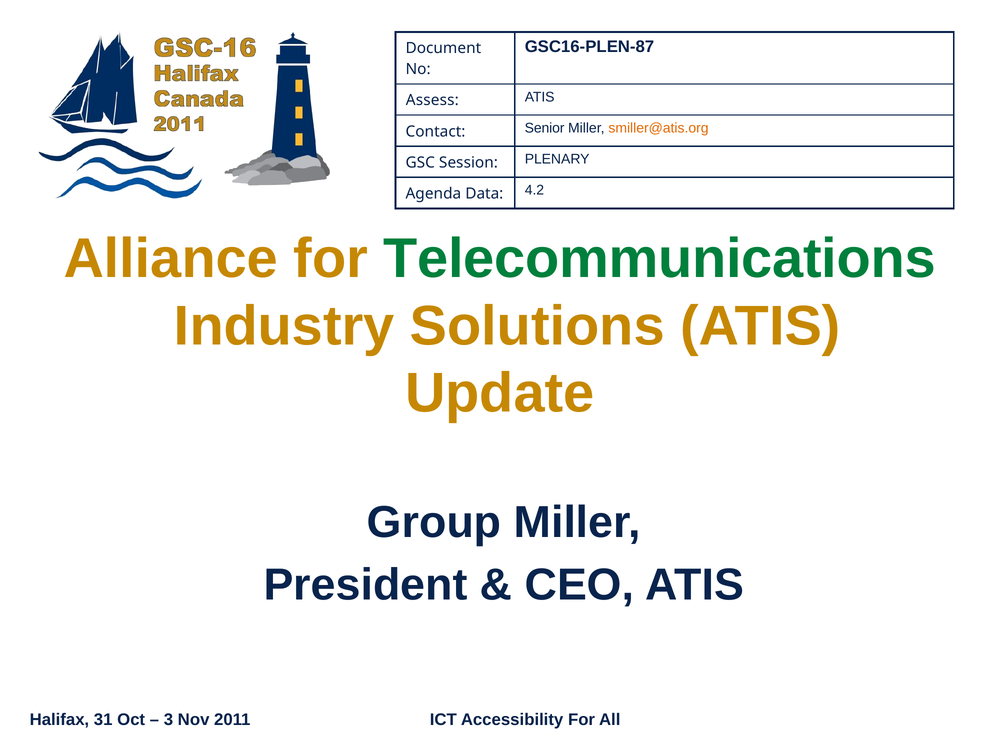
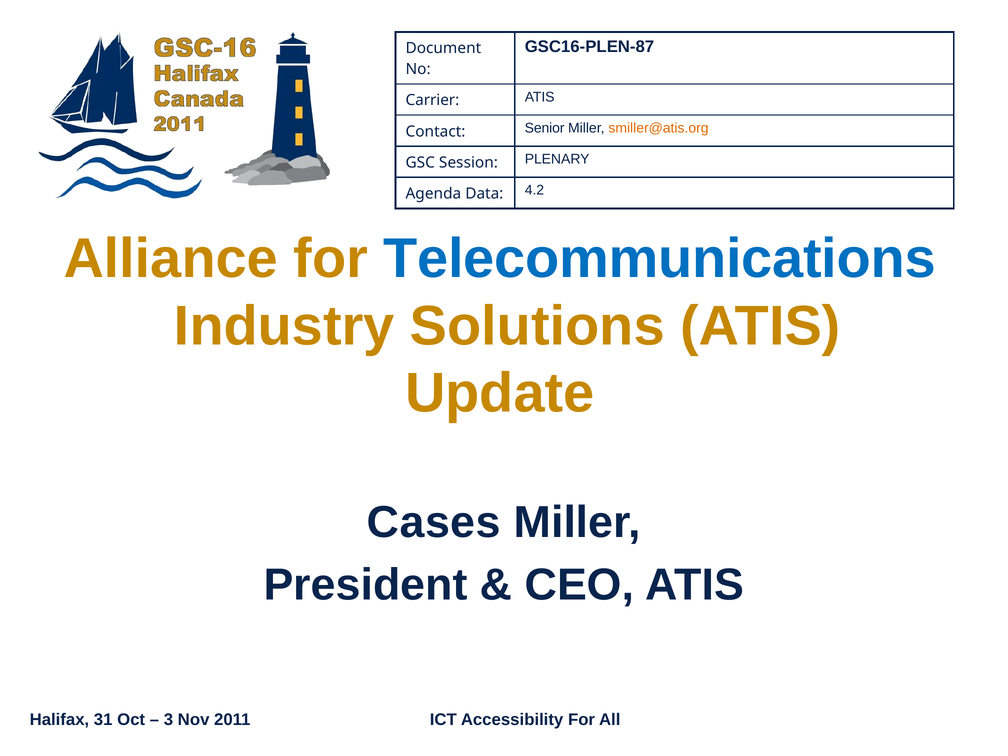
Assess: Assess -> Carrier (432, 100)
Telecommunications colour: green -> blue (660, 259)
Group: Group -> Cases (434, 522)
